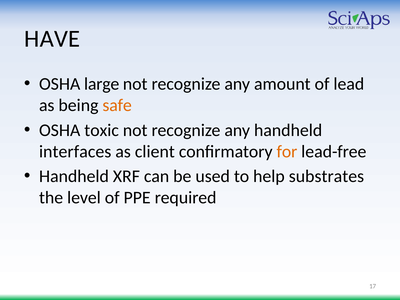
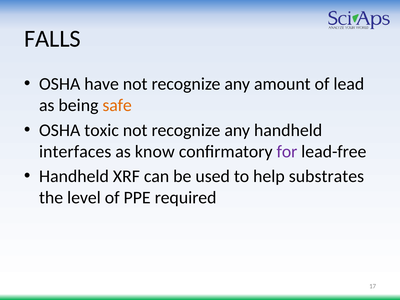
HAVE: HAVE -> FALLS (52, 39)
large: large -> have (102, 84)
client: client -> know (155, 151)
for colour: orange -> purple (287, 151)
